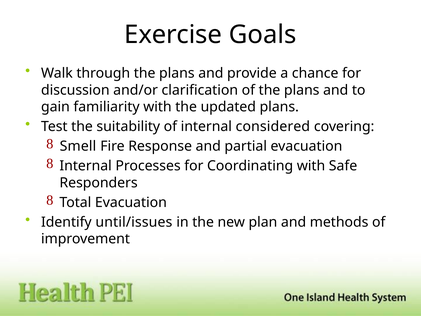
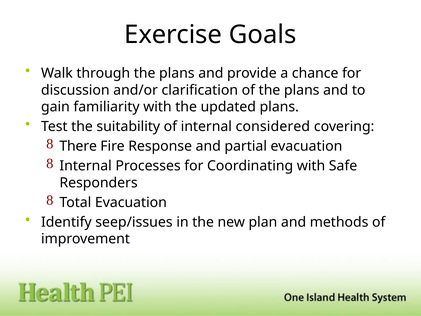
Smell: Smell -> There (78, 146)
until/issues: until/issues -> seep/issues (134, 222)
